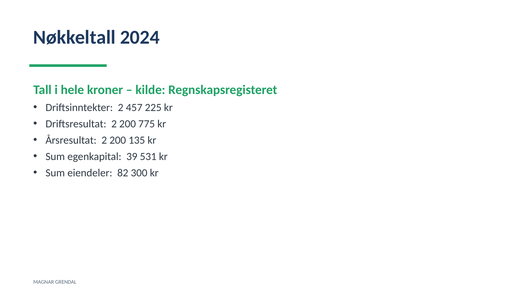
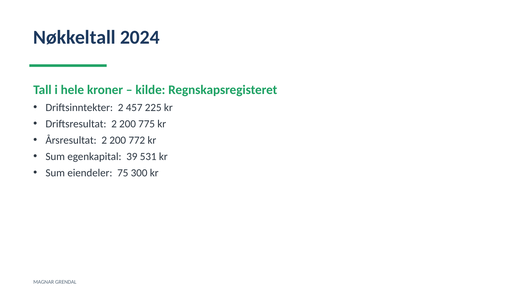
135: 135 -> 772 (137, 140)
82: 82 -> 75 (123, 173)
